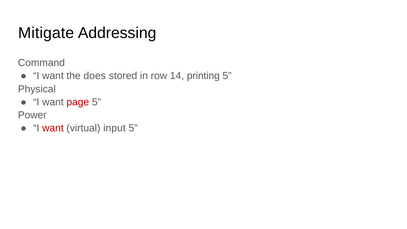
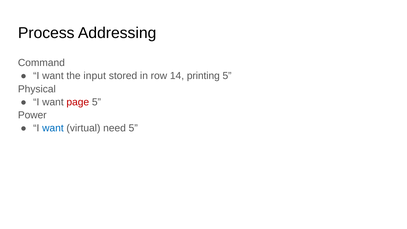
Mitigate: Mitigate -> Process (46, 33)
does: does -> input (95, 76)
want colour: red -> blue (53, 128)
input: input -> need (115, 128)
